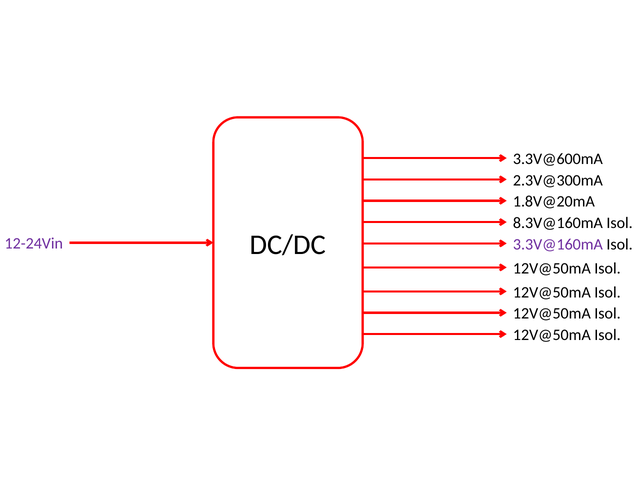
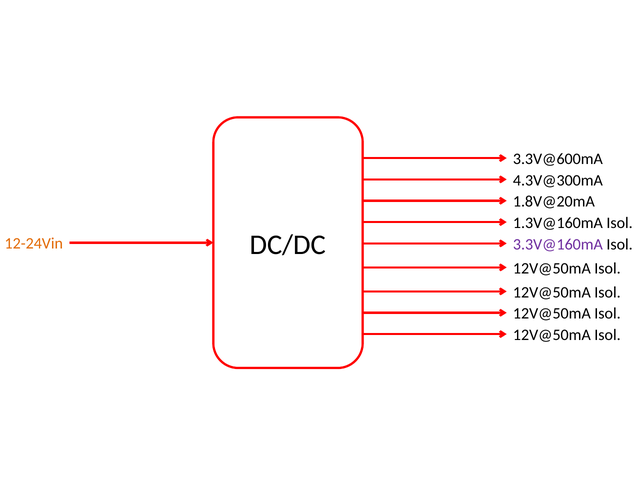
2.3V@300mA: 2.3V@300mA -> 4.3V@300mA (558, 180)
8.3V@160mA: 8.3V@160mA -> 1.3V@160mA (558, 223)
12-24Vin colour: purple -> orange (34, 244)
